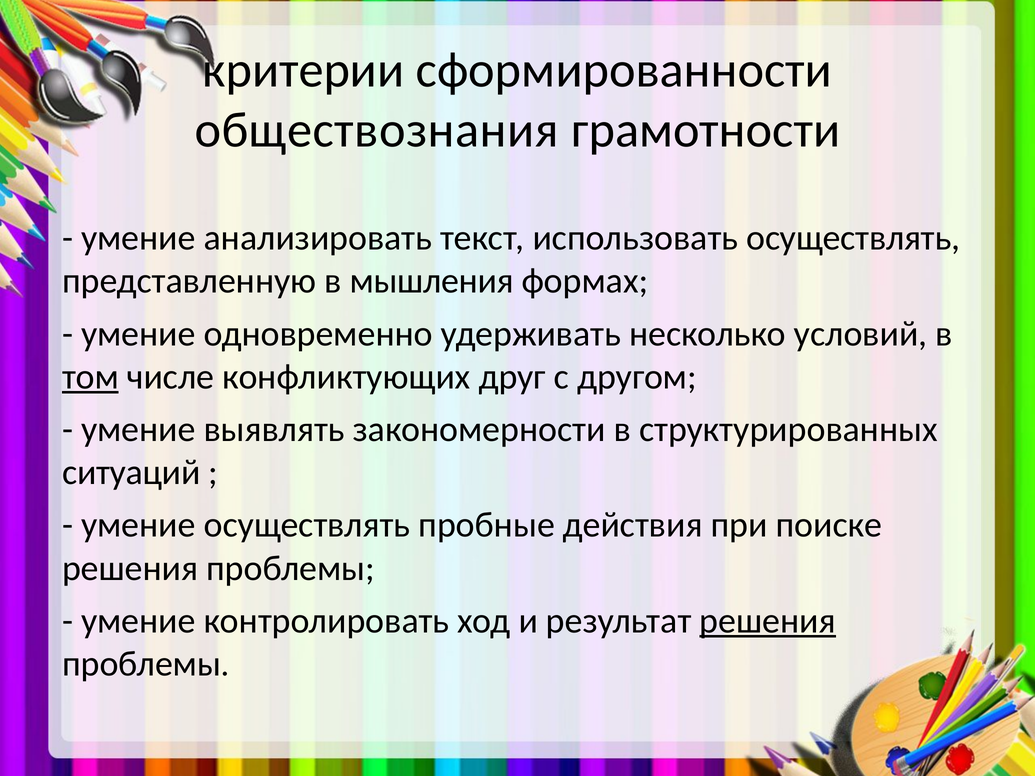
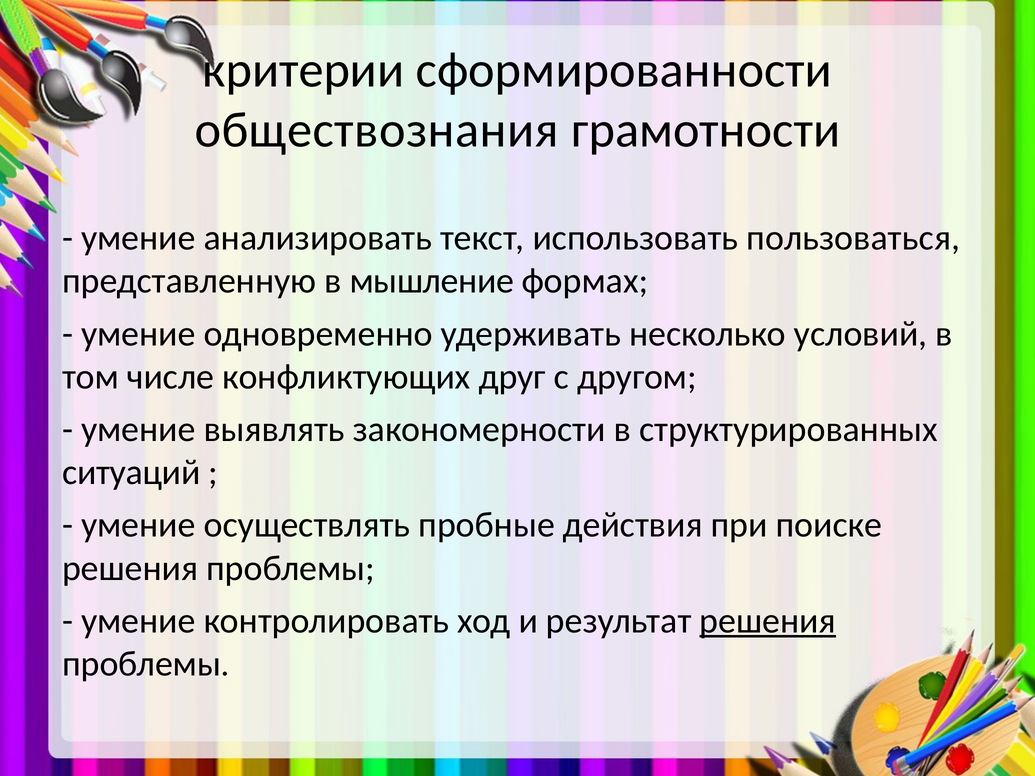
использовать осуществлять: осуществлять -> пользоваться (853, 238)
мышления: мышления -> мышление (432, 281)
том underline: present -> none (90, 377)
